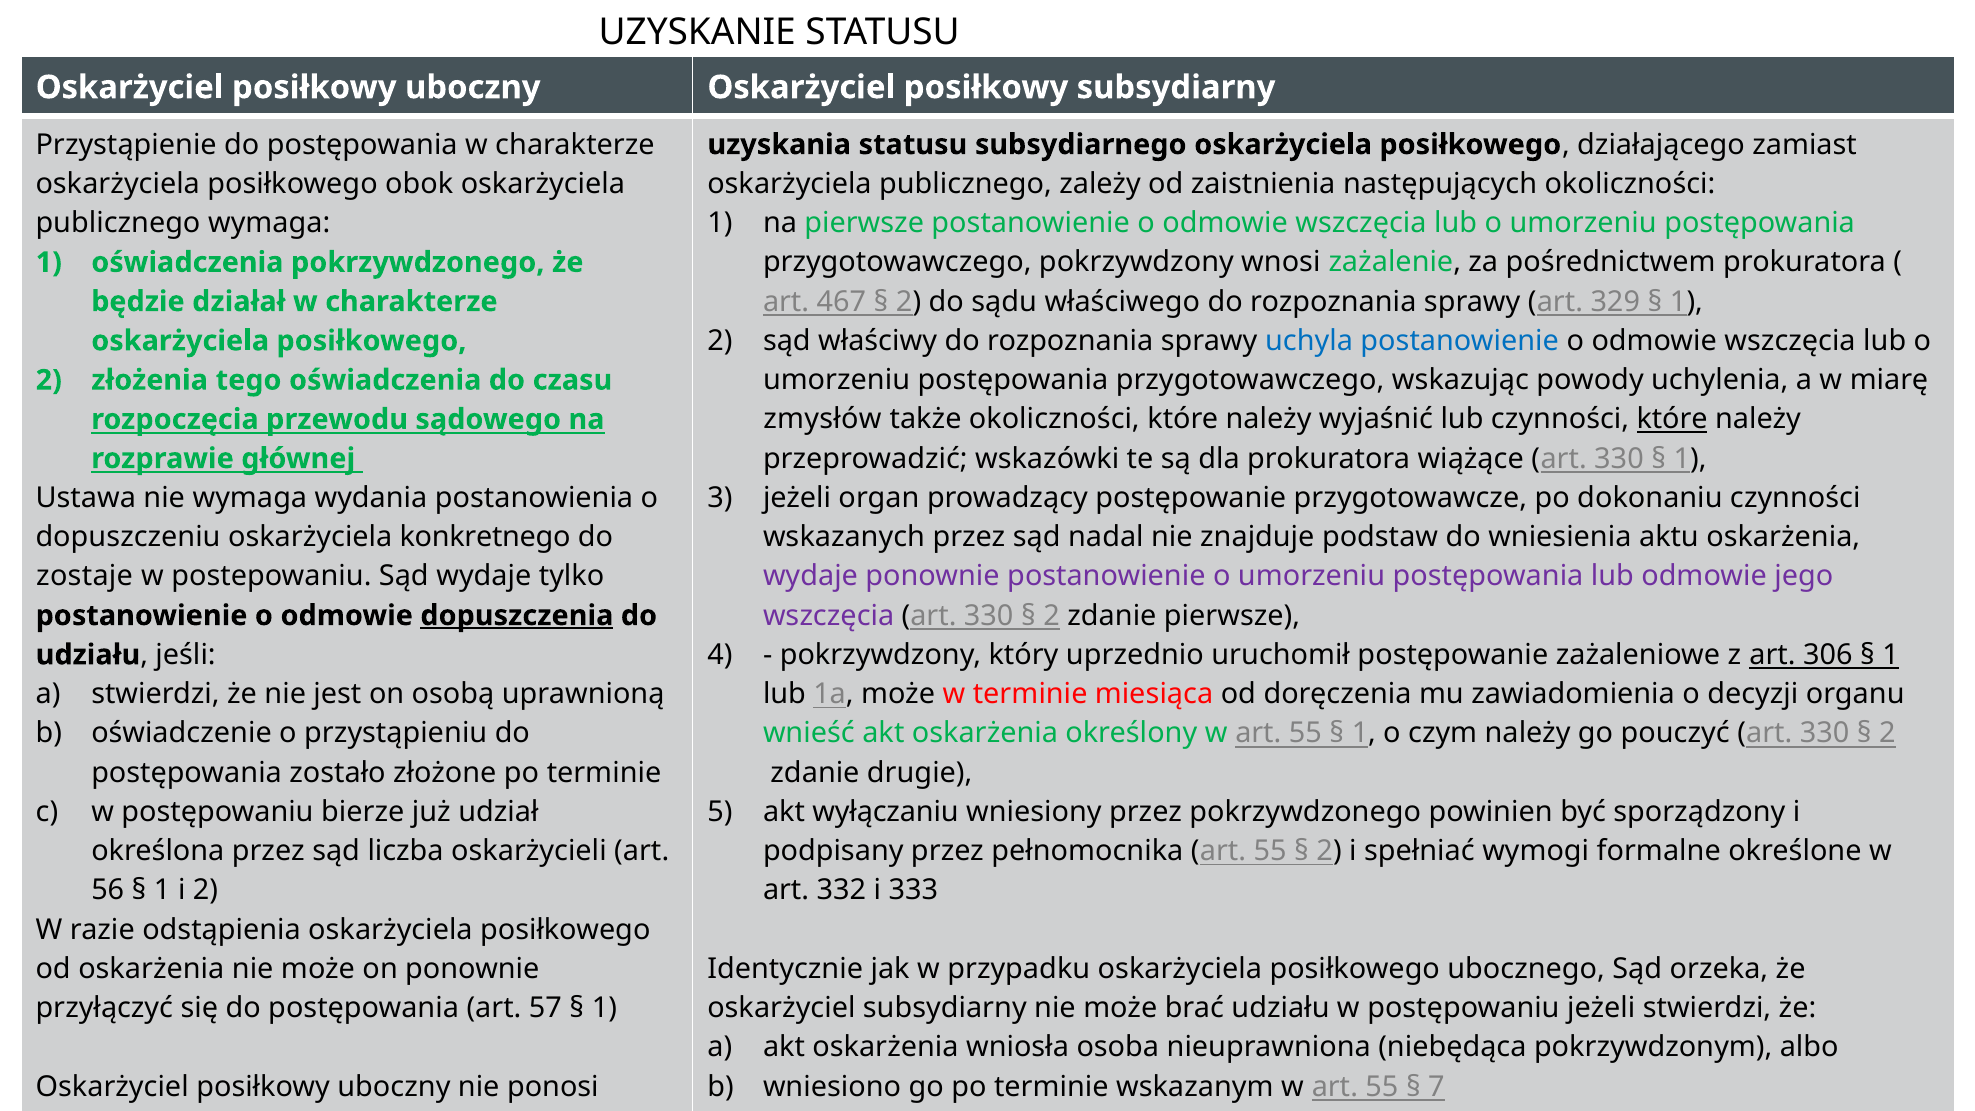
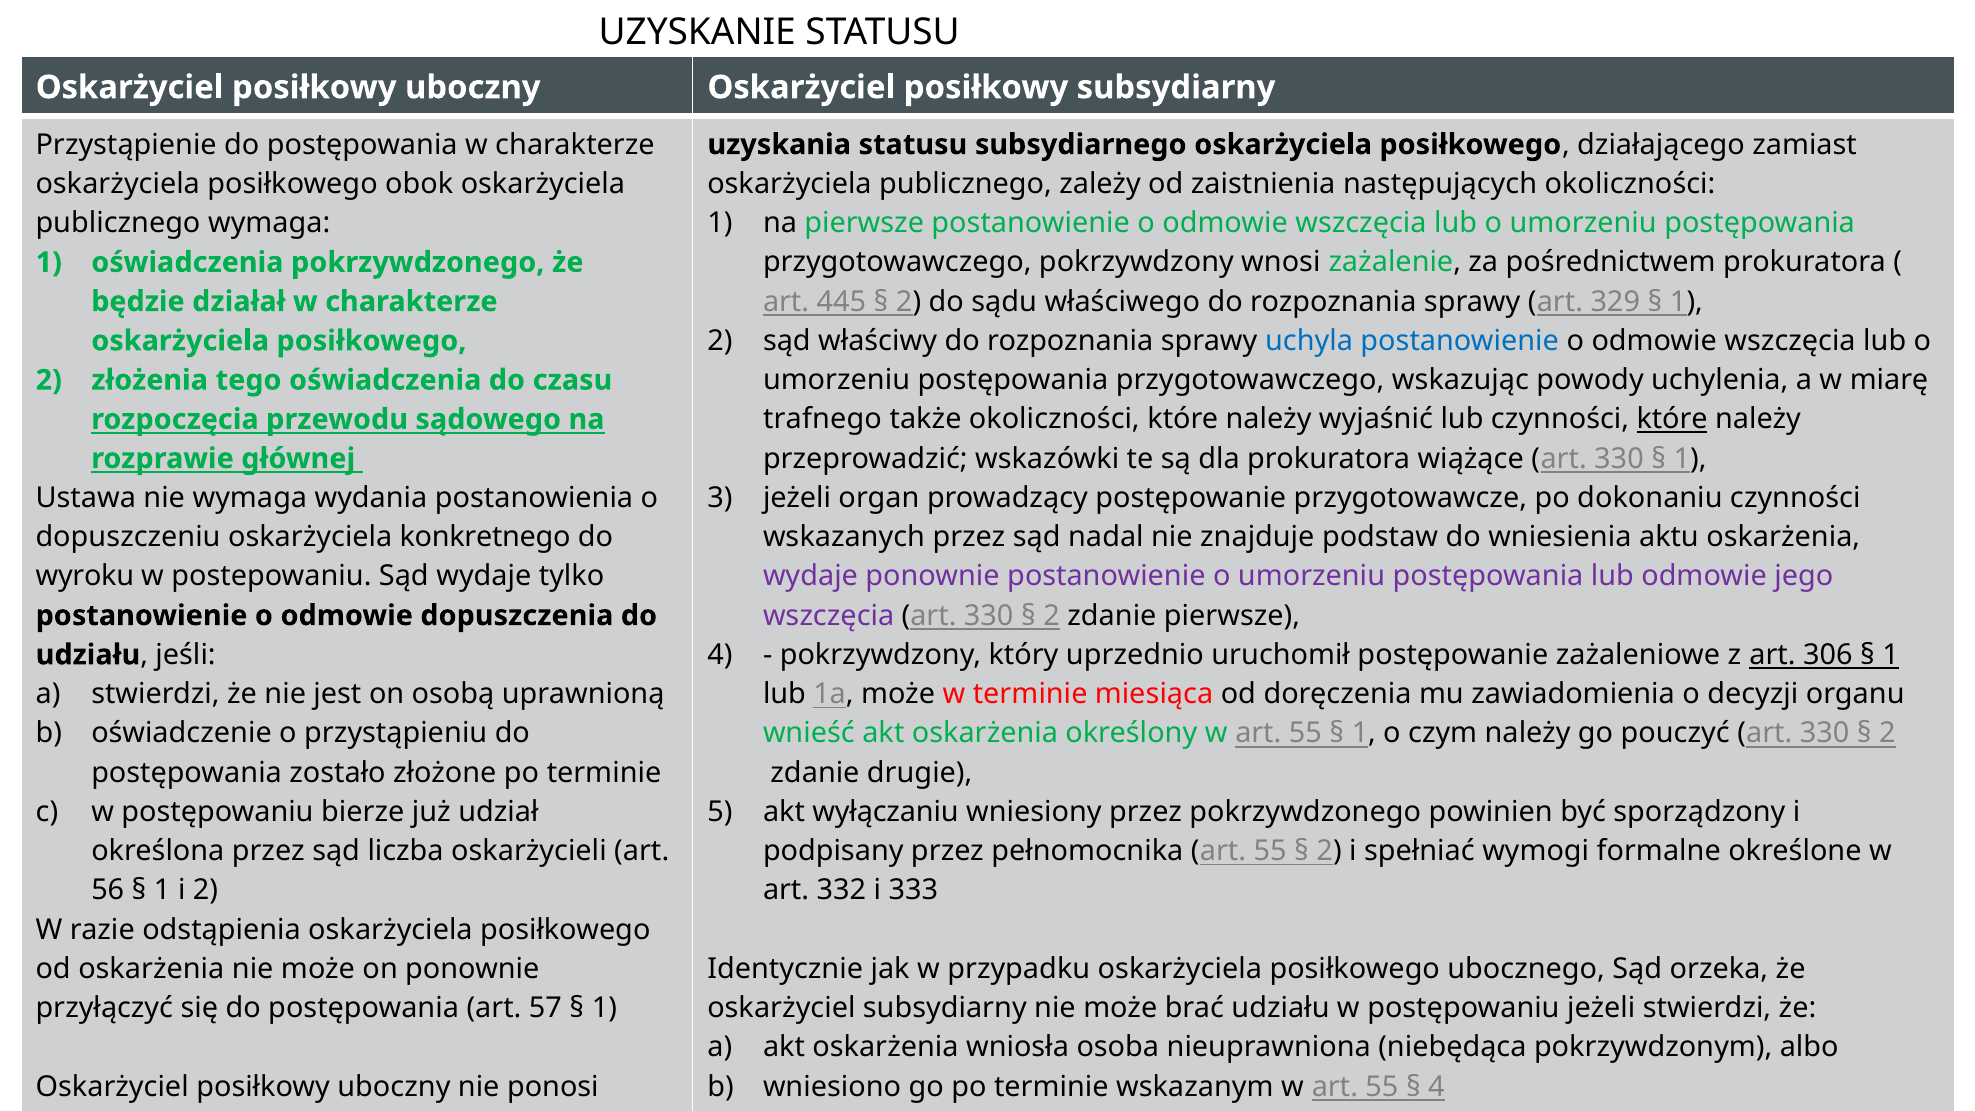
467: 467 -> 445 (841, 302)
zmysłów: zmysłów -> trafnego (822, 419)
zostaje: zostaje -> wyroku (85, 576)
dopuszczenia underline: present -> none (517, 616)
7: 7 -> 4 (1436, 1087)
